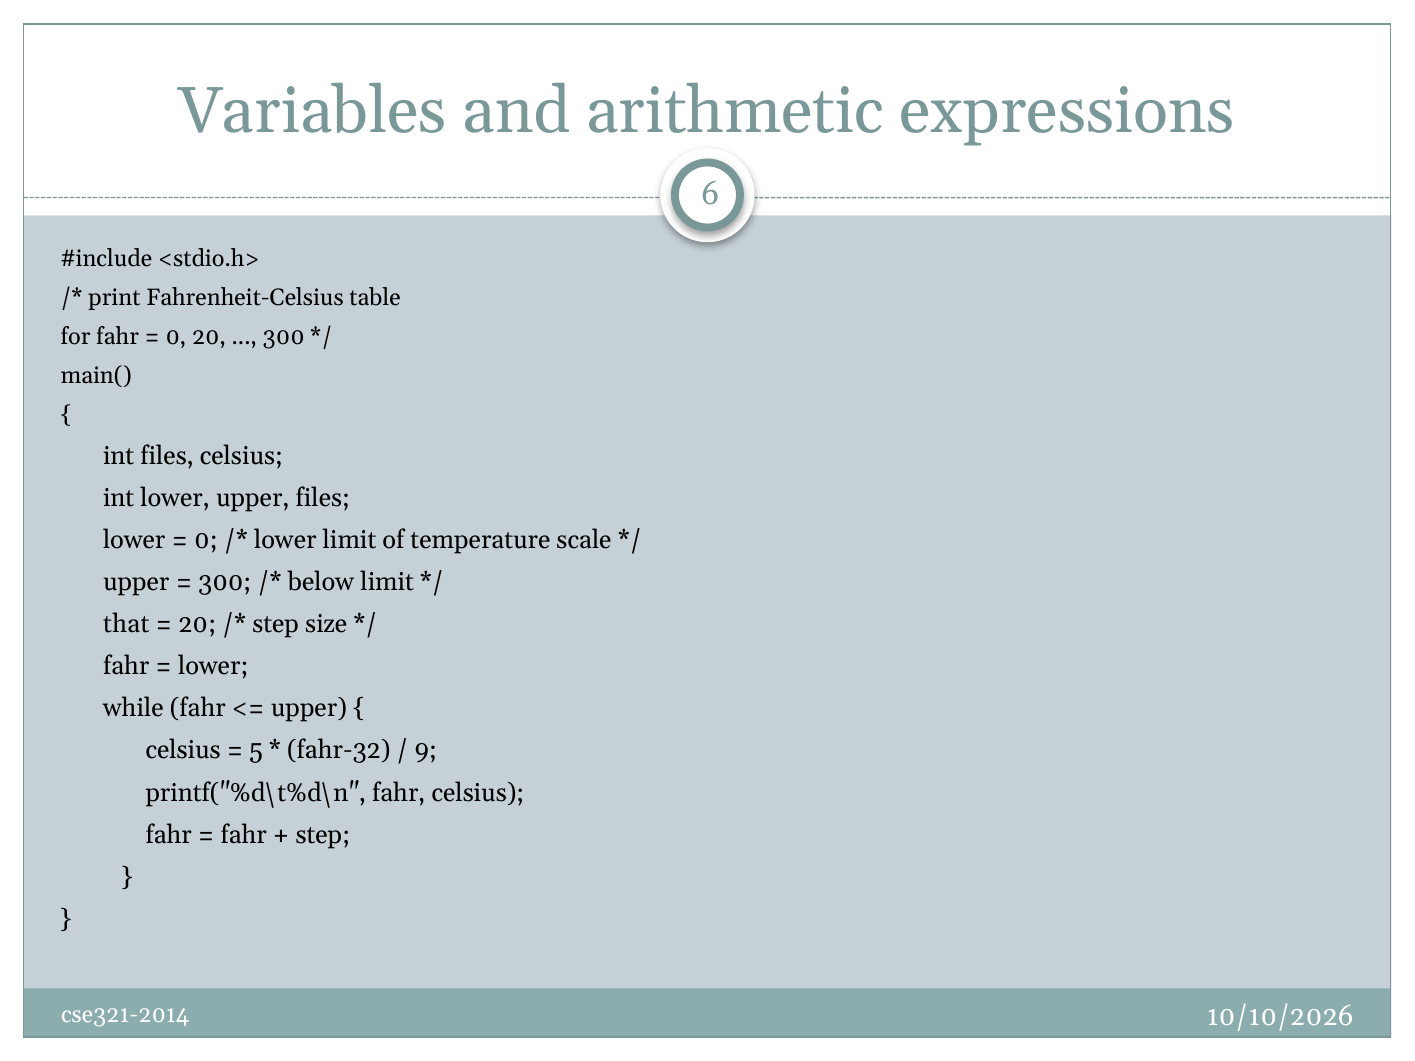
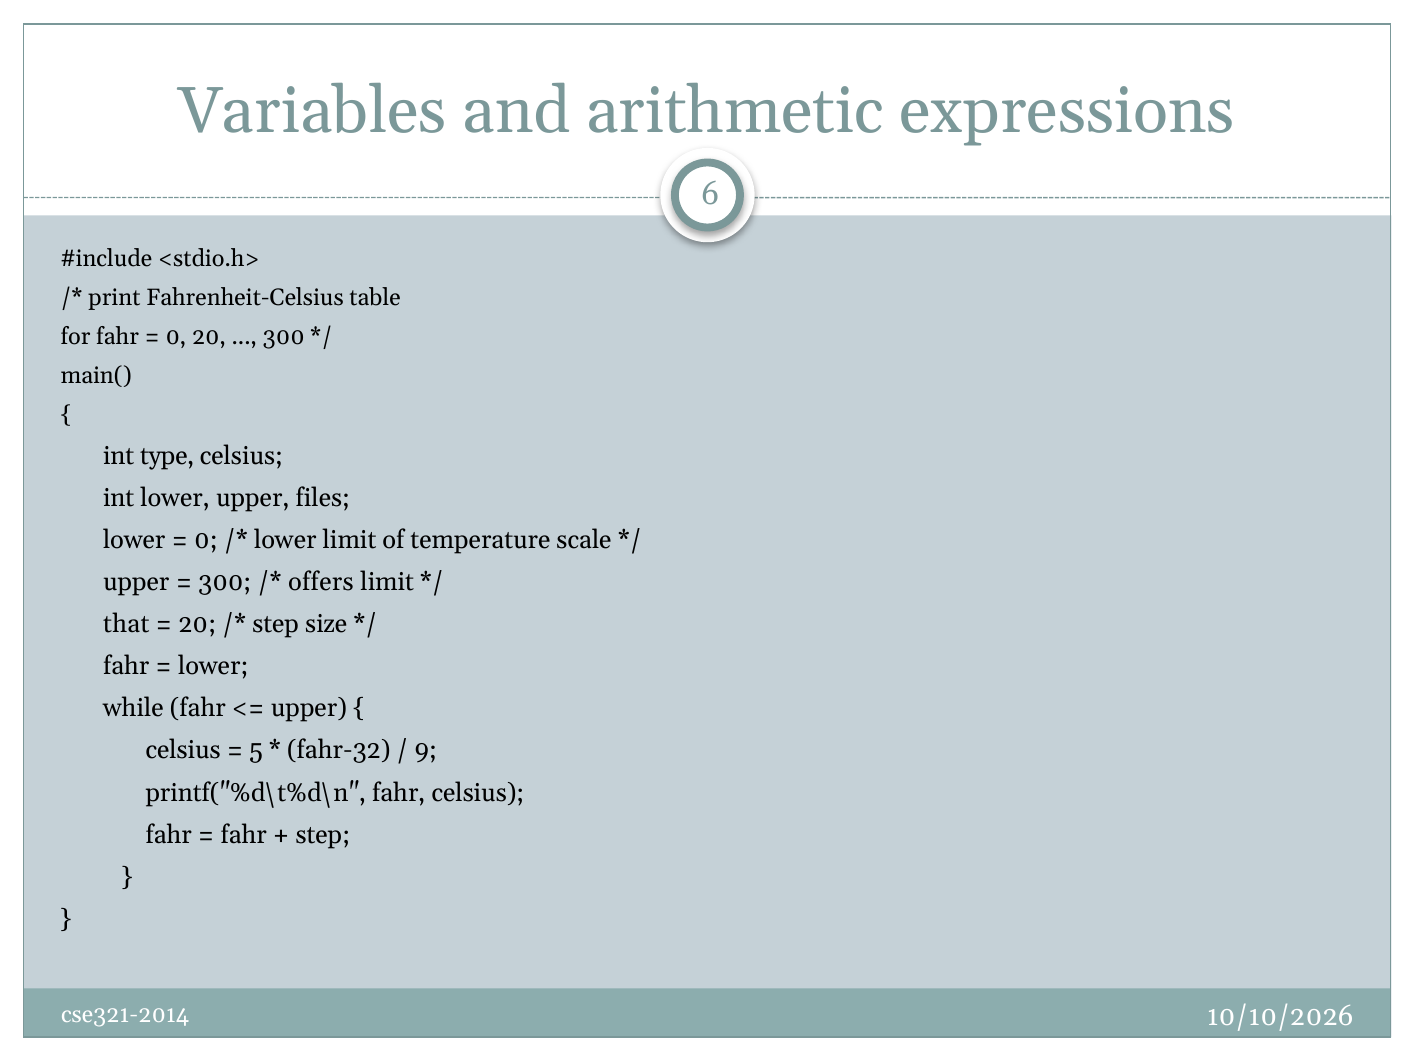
int files: files -> type (167, 456)
below: below -> offers (321, 582)
